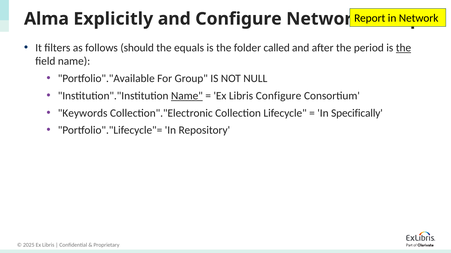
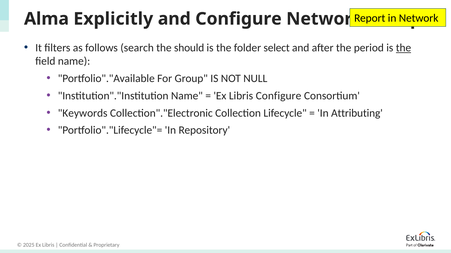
should: should -> search (137, 48)
equals: equals -> should (189, 48)
called: called -> select (277, 48)
Name underline: present -> none (187, 96)
Specifically: Specifically -> Attributing (357, 113)
